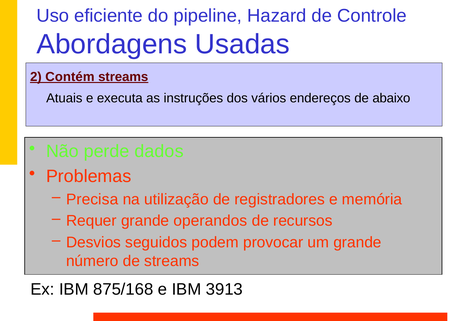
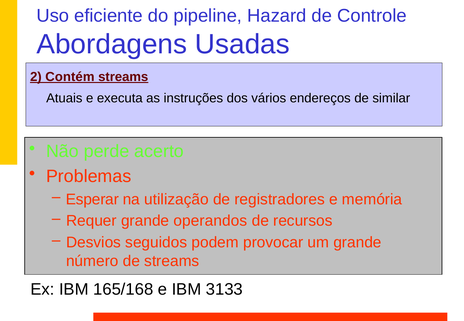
abaixo: abaixo -> similar (391, 98)
dados: dados -> acerto (159, 152)
Precisa: Precisa -> Esperar (92, 199)
875/168: 875/168 -> 165/168 (123, 289)
3913: 3913 -> 3133 (224, 289)
